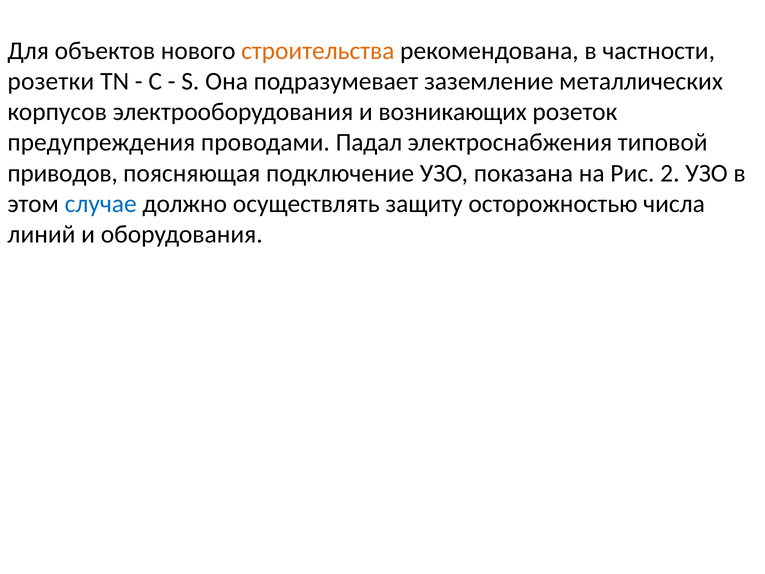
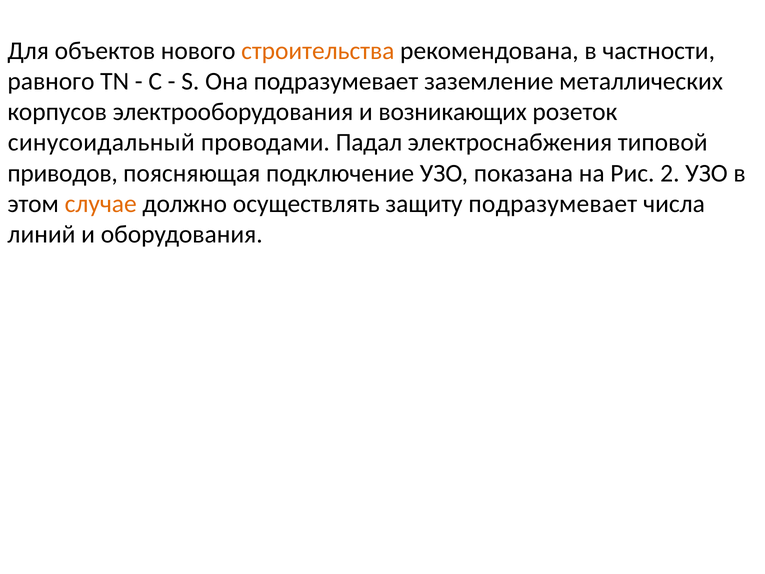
розетки: розетки -> равного (51, 81)
предупреждения: предупреждения -> синусоидальный (101, 143)
случае colour: blue -> orange (101, 204)
защиту осторожностью: осторожностью -> подразумевает (553, 204)
